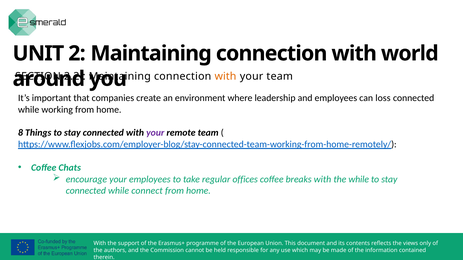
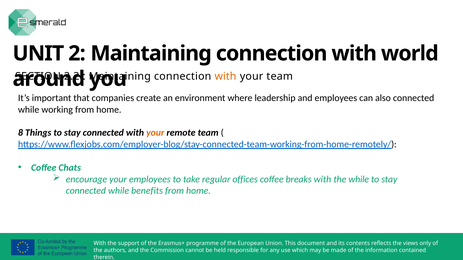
loss: loss -> also (383, 98)
your colour: purple -> orange (155, 133)
connect: connect -> benefits (147, 191)
